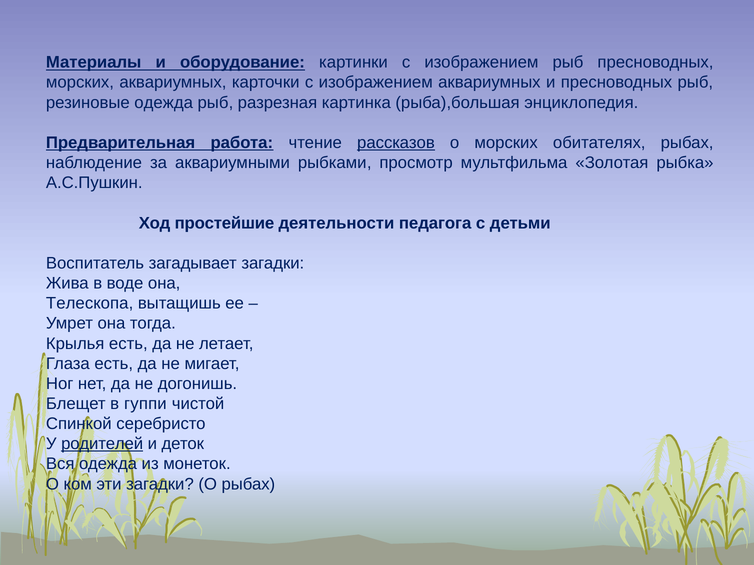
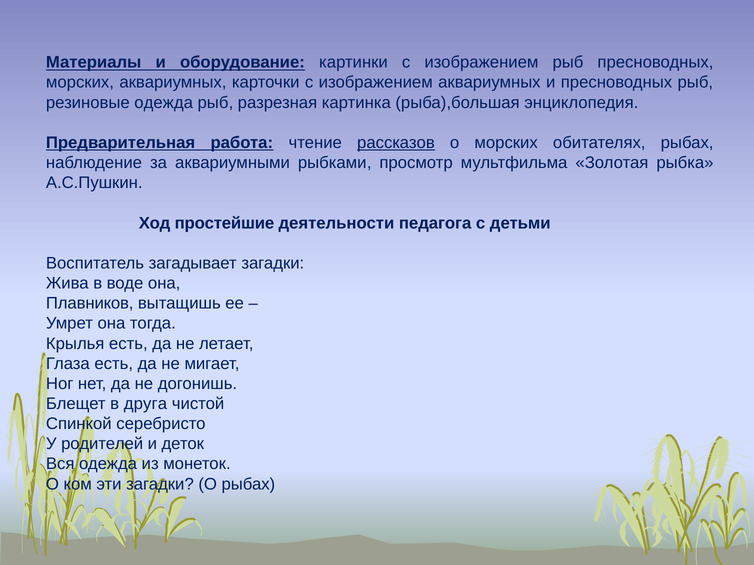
Телескопа: Телескопа -> Плавников (90, 304)
гуппи: гуппи -> друга (145, 404)
родителей underline: present -> none (102, 444)
